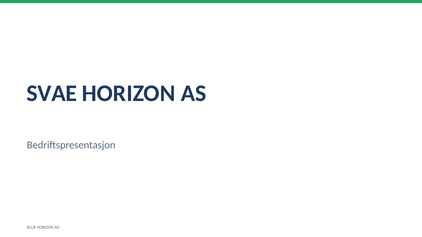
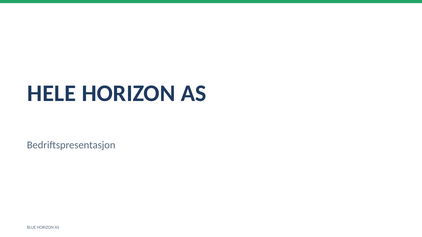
SVAE: SVAE -> HELE (52, 94)
